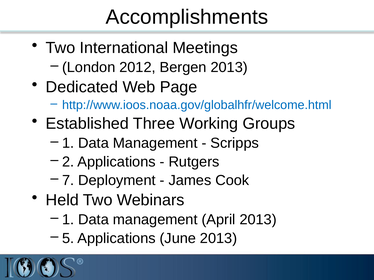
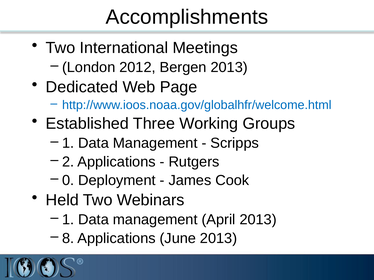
7: 7 -> 0 (68, 181)
5: 5 -> 8 (68, 239)
